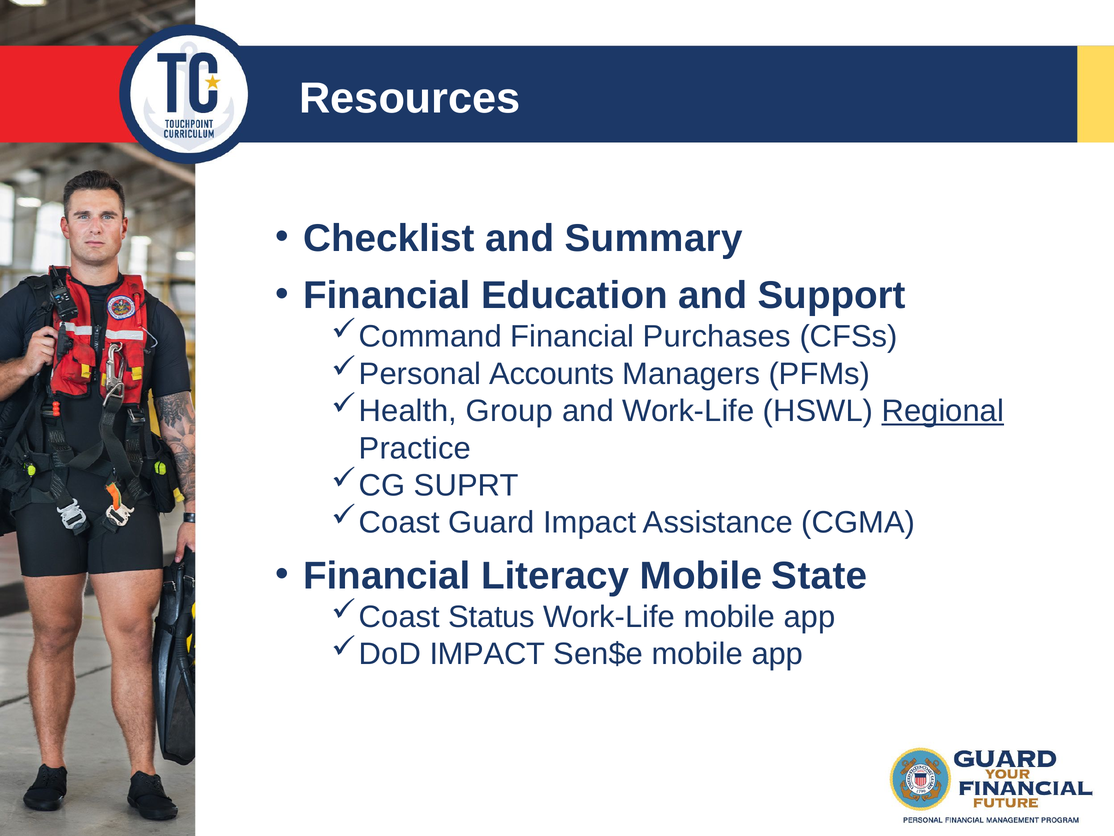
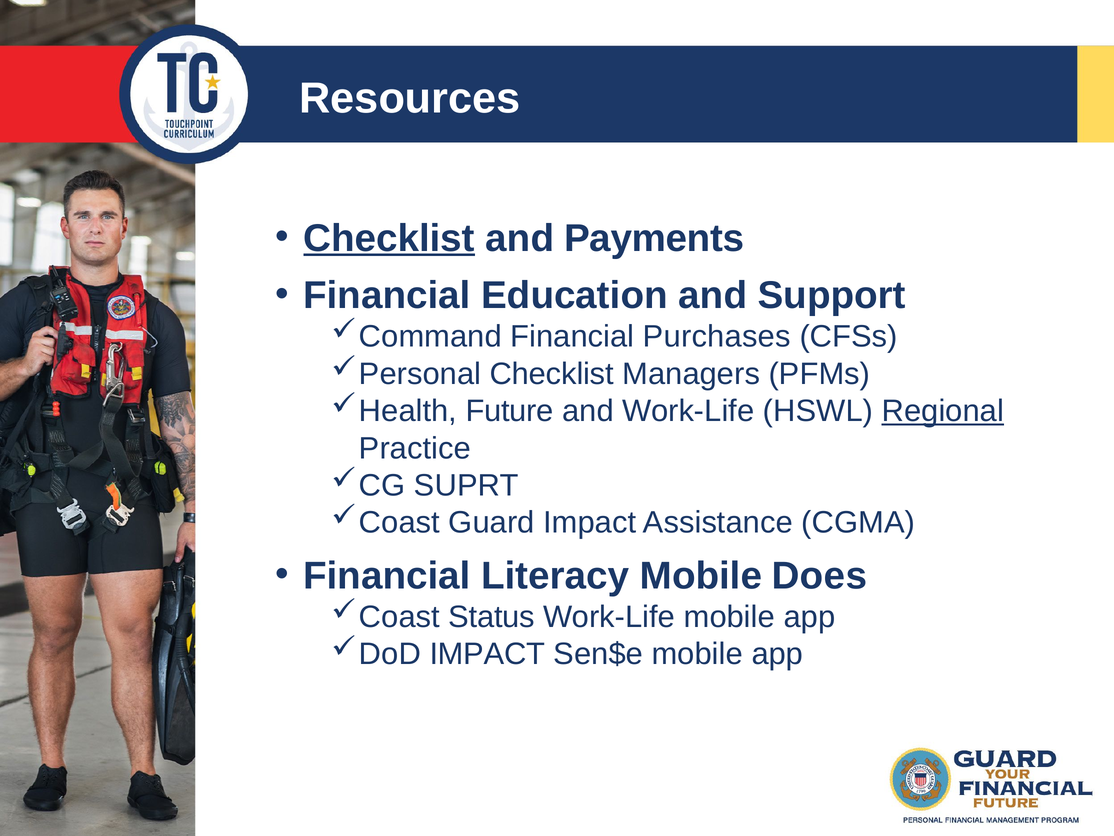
Checklist underline: none -> present (389, 238)
Summary: Summary -> Payments (654, 238)
Accounts: Accounts -> Checklist (552, 374)
Group: Group -> Future (510, 411)
State: State -> Does (819, 575)
